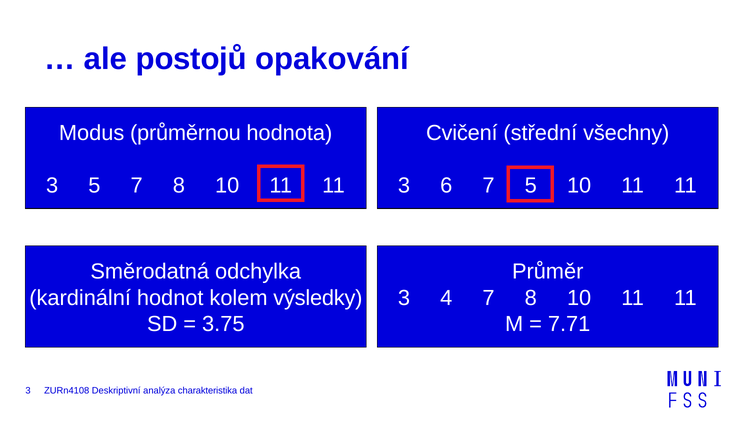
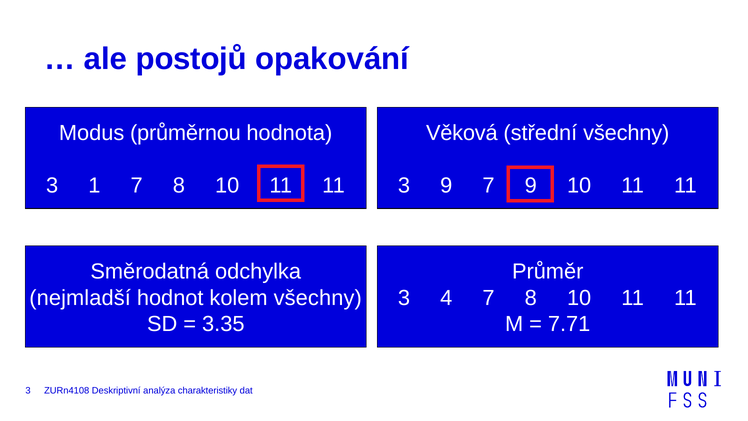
Cvičení: Cvičení -> Věková (462, 133)
3 5: 5 -> 1 (94, 185)
3 6: 6 -> 9 (446, 185)
7 5: 5 -> 9 (531, 185)
kardinální: kardinální -> nejmladší (80, 298)
kolem výsledky: výsledky -> všechny (318, 298)
3.75: 3.75 -> 3.35 (223, 324)
charakteristika: charakteristika -> charakteristiky (208, 390)
